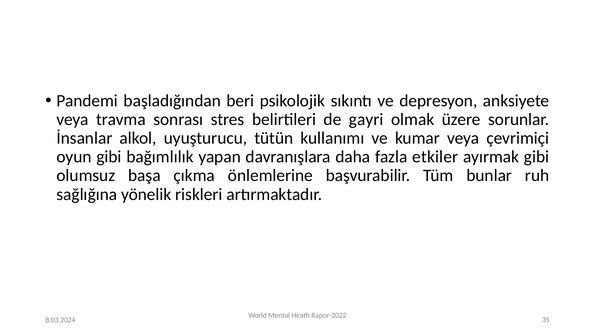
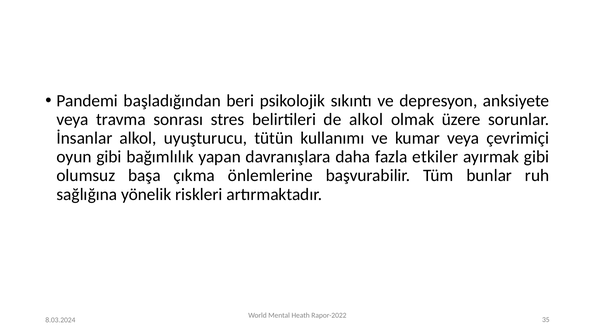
de gayri: gayri -> alkol (366, 119)
